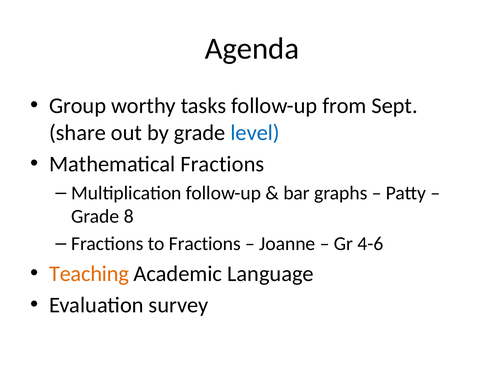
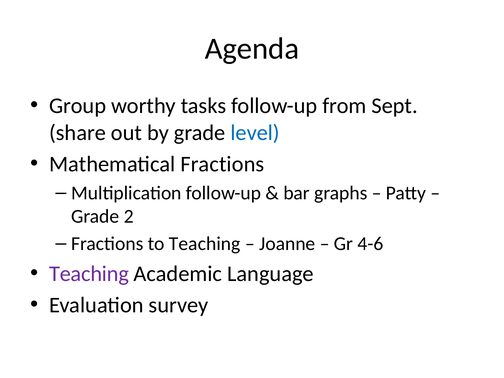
8: 8 -> 2 (129, 216)
to Fractions: Fractions -> Teaching (205, 244)
Teaching colour: orange -> purple (89, 274)
